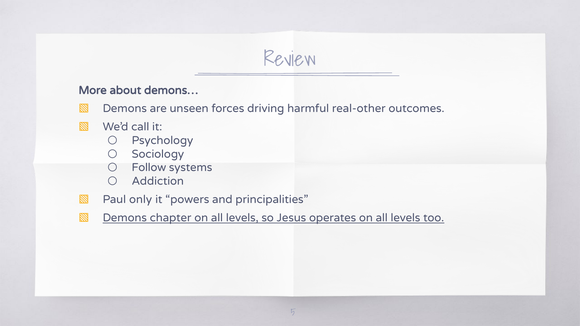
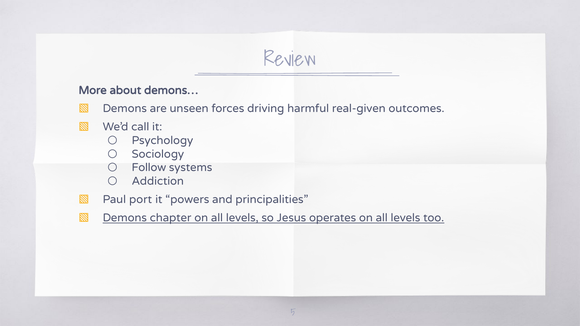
real-other: real-other -> real-given (359, 109)
only: only -> port (141, 200)
